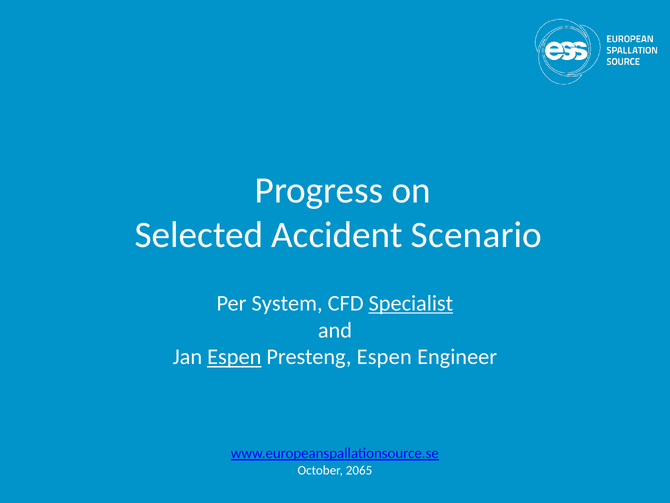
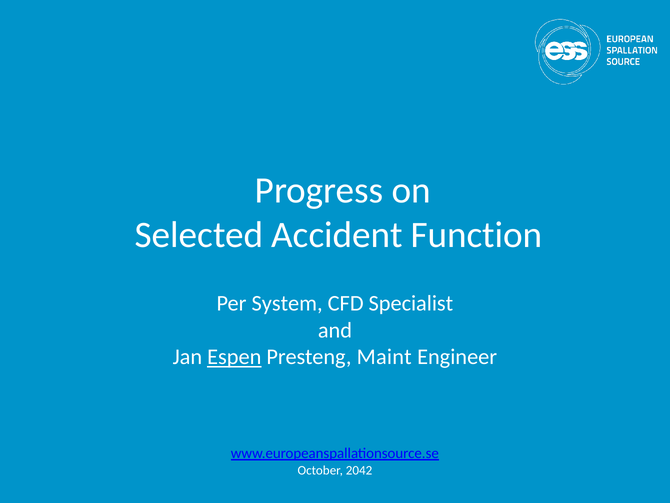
Scenario: Scenario -> Function (477, 235)
Specialist underline: present -> none (411, 303)
Presteng Espen: Espen -> Maint (384, 357)
2065: 2065 -> 2042 (359, 470)
